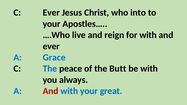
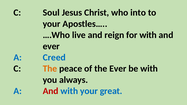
C Ever: Ever -> Soul (51, 13)
Grace: Grace -> Creed (54, 58)
The colour: blue -> orange (50, 69)
the Butt: Butt -> Ever (118, 69)
